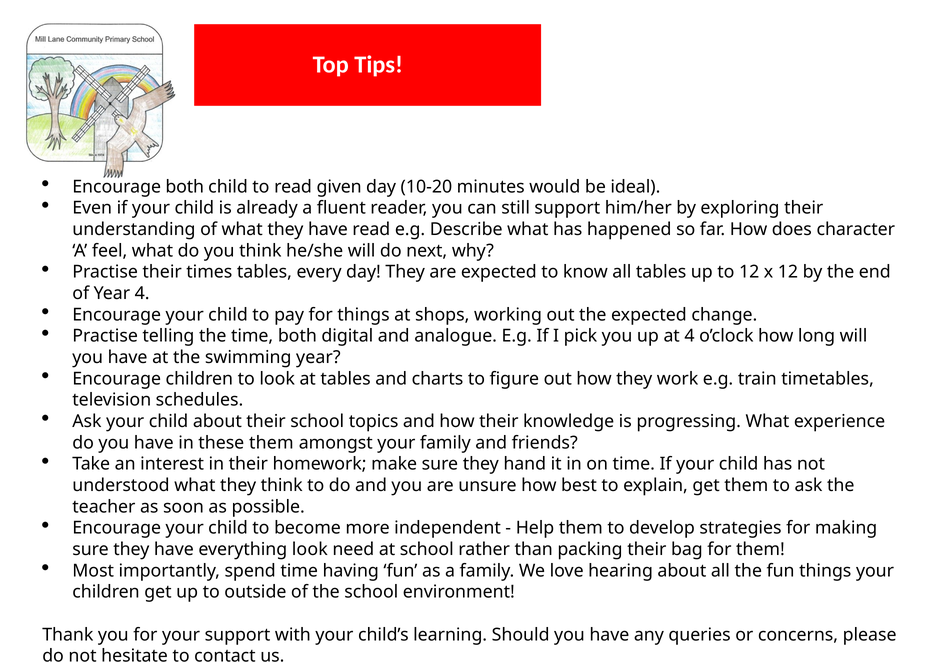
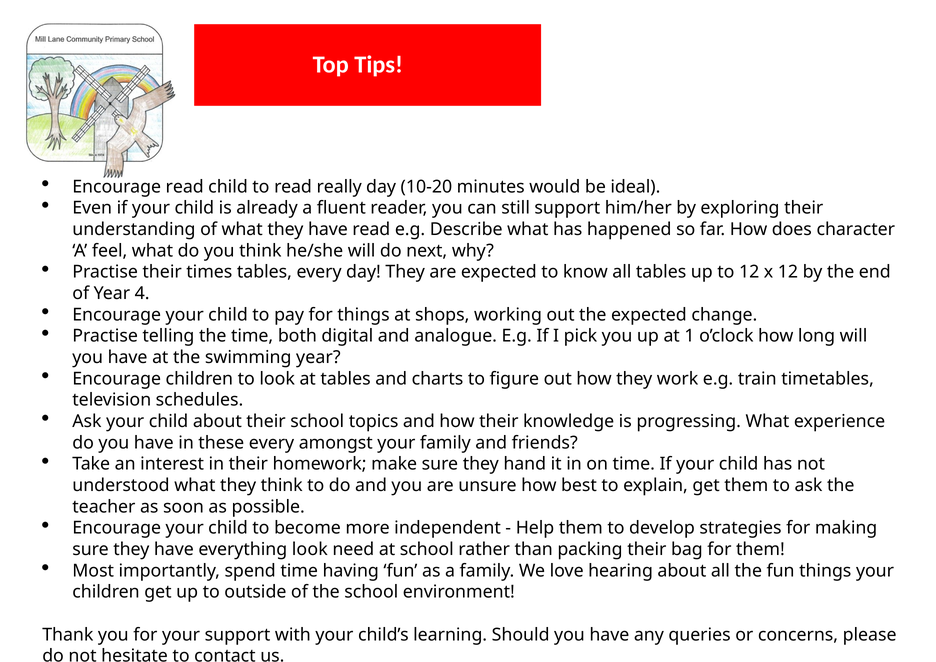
Encourage both: both -> read (185, 187)
given: given -> really (339, 187)
at 4: 4 -> 1 (689, 336)
these them: them -> every (272, 443)
